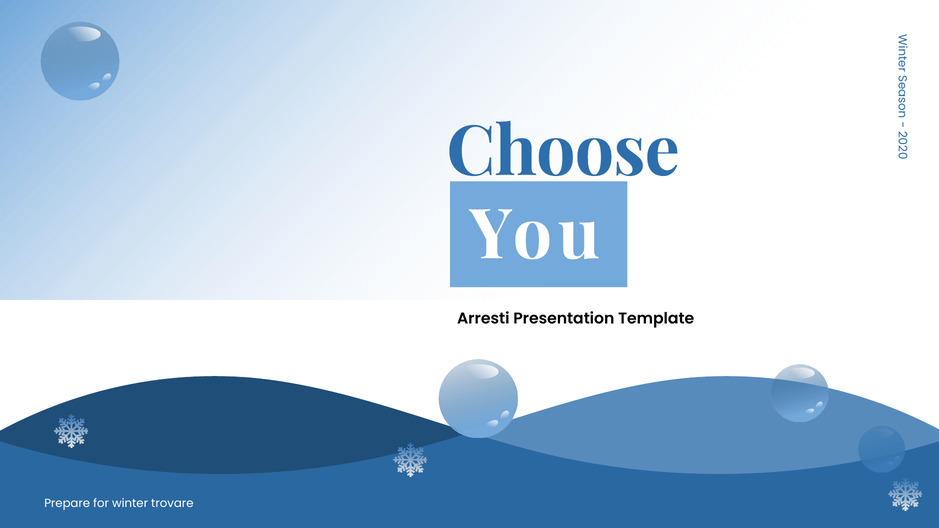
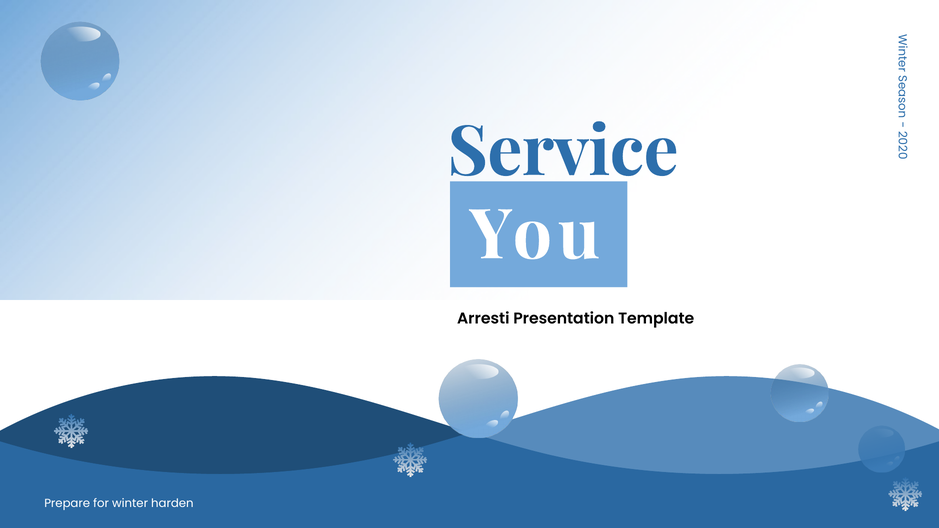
Choose: Choose -> Service (563, 152)
trovare: trovare -> harden (172, 503)
